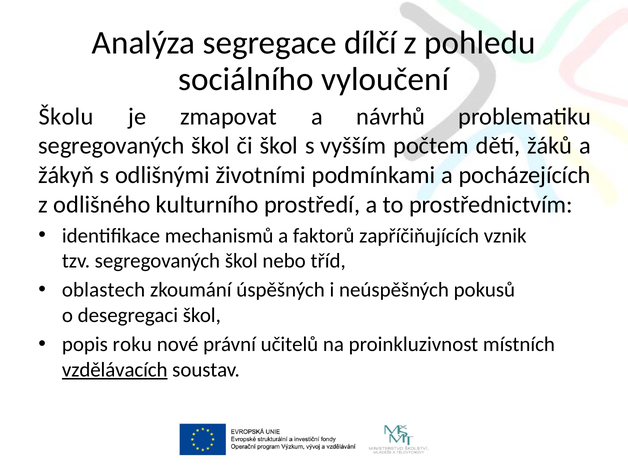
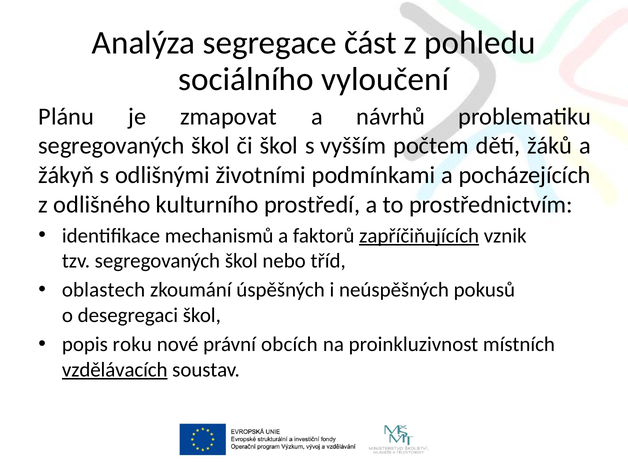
dílčí: dílčí -> část (371, 43)
Školu: Školu -> Plánu (66, 117)
zapříčiňujících underline: none -> present (419, 236)
učitelů: učitelů -> obcích (289, 344)
